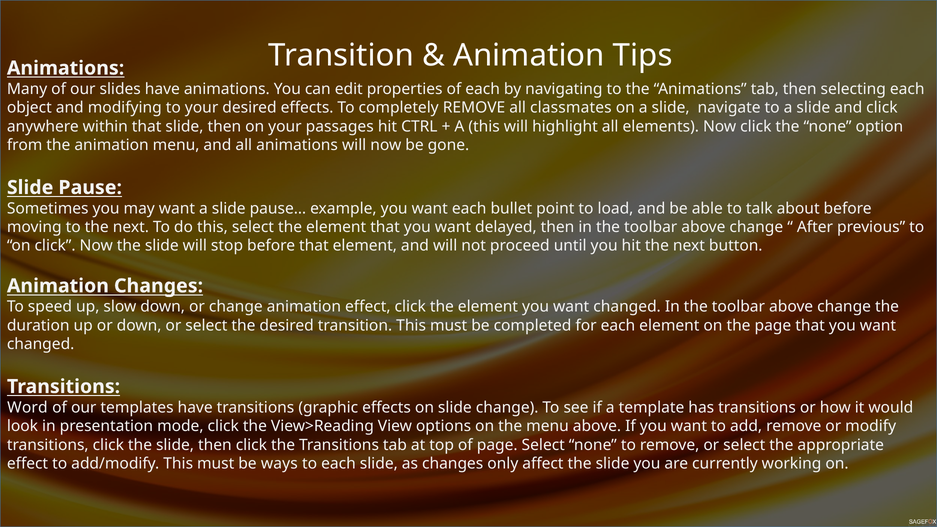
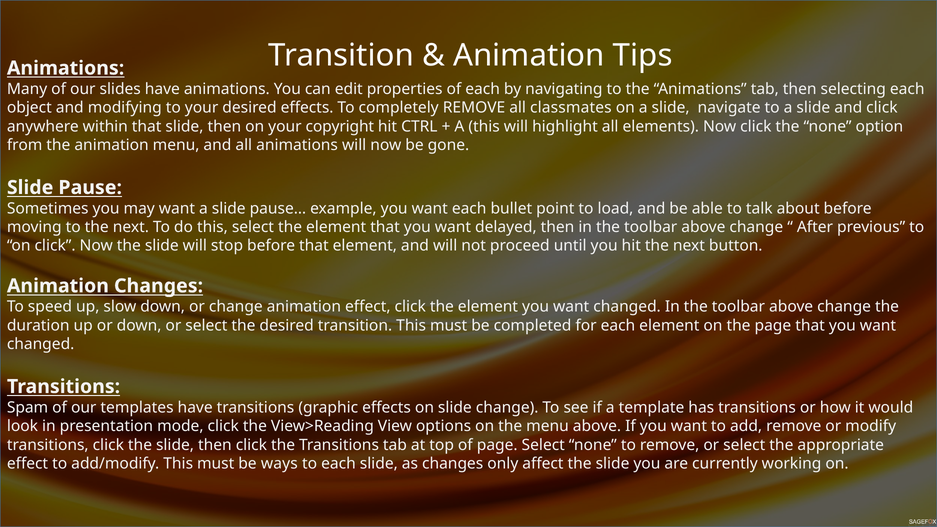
passages: passages -> copyright (340, 126)
Word: Word -> Spam (28, 407)
